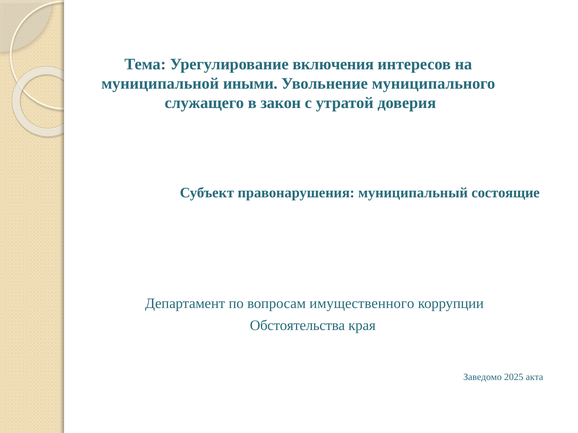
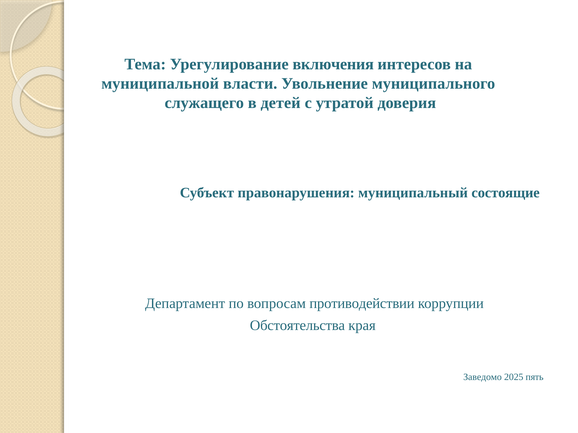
иными: иными -> власти (250, 84)
закон: закон -> детей (281, 103)
имущественного: имущественного -> противодействии (362, 304)
акта: акта -> пять (535, 378)
